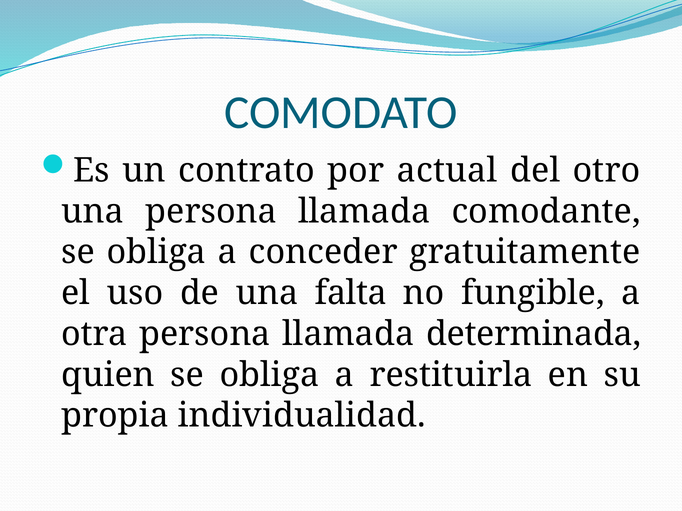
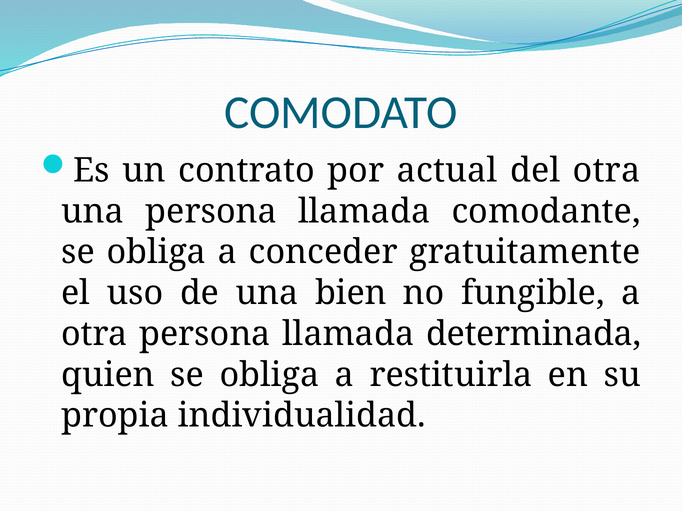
del otro: otro -> otra (606, 171)
falta: falta -> bien (351, 293)
